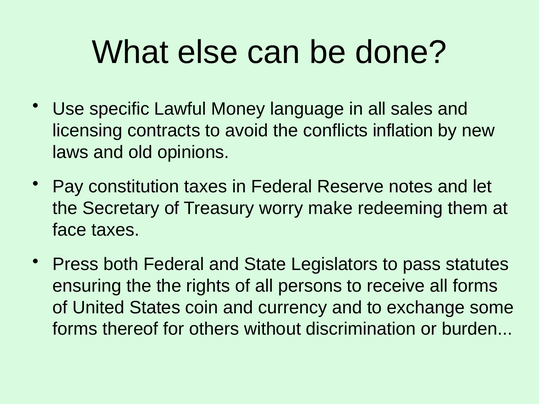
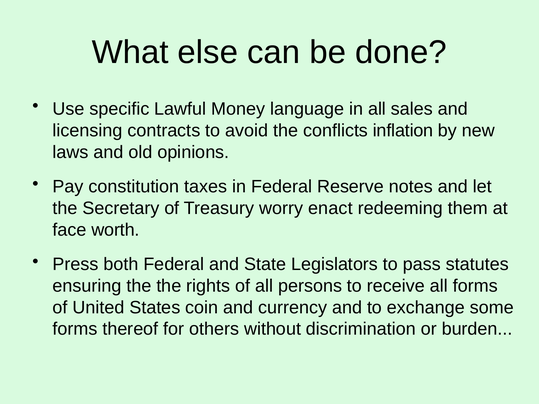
make: make -> enact (330, 208)
face taxes: taxes -> worth (116, 230)
